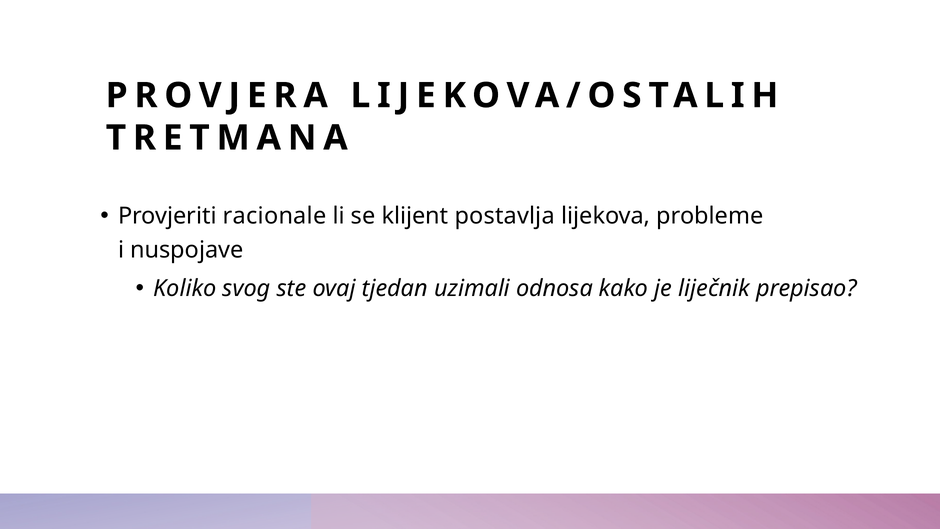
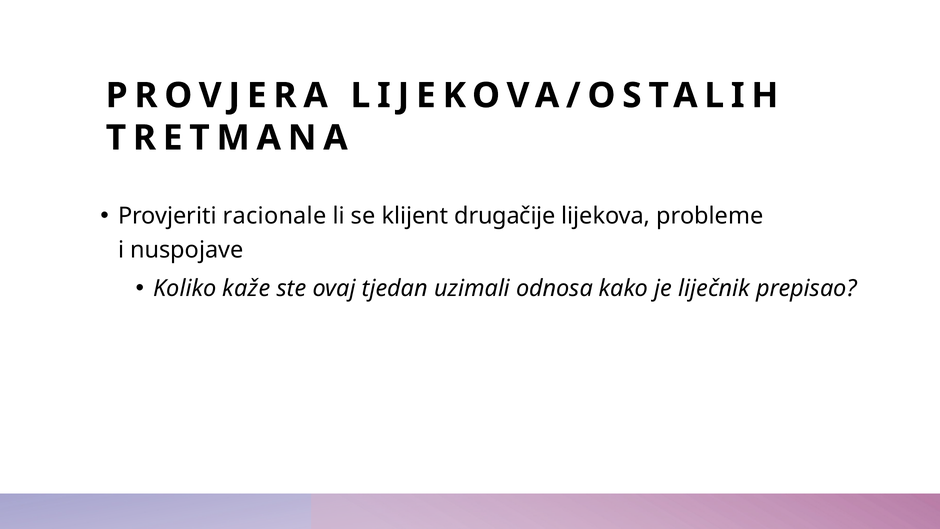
postavlja: postavlja -> drugačije (505, 216)
svog: svog -> kaže (246, 289)
